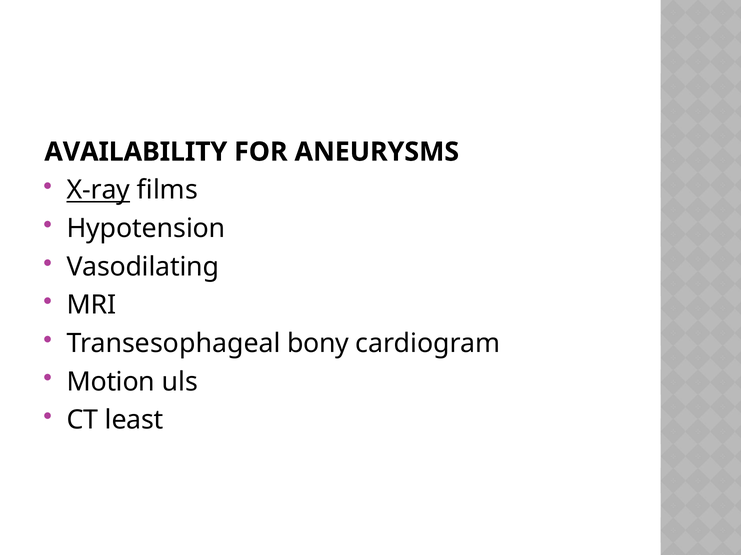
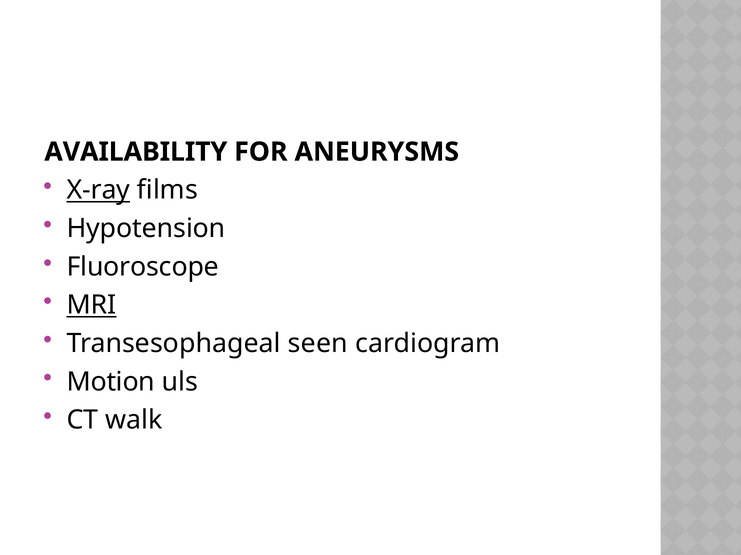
Vasodilating: Vasodilating -> Fluoroscope (143, 267)
MRI underline: none -> present (92, 306)
bony: bony -> seen (318, 344)
least: least -> walk (134, 421)
